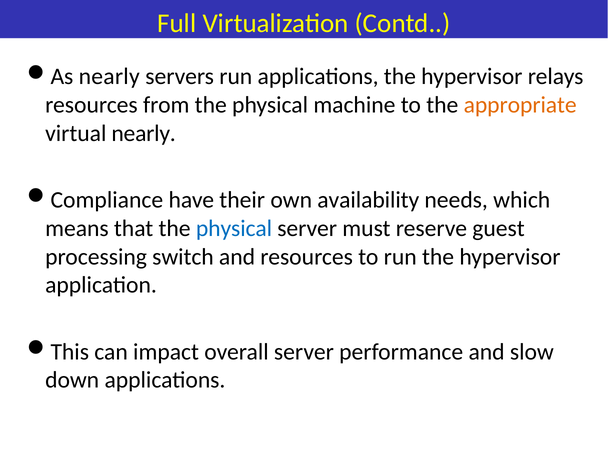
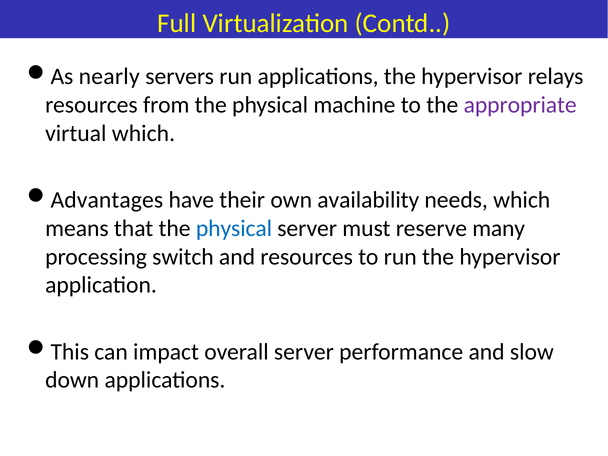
appropriate colour: orange -> purple (520, 105)
virtual nearly: nearly -> which (143, 133)
Compliance: Compliance -> Advantages (107, 200)
guest: guest -> many (499, 228)
